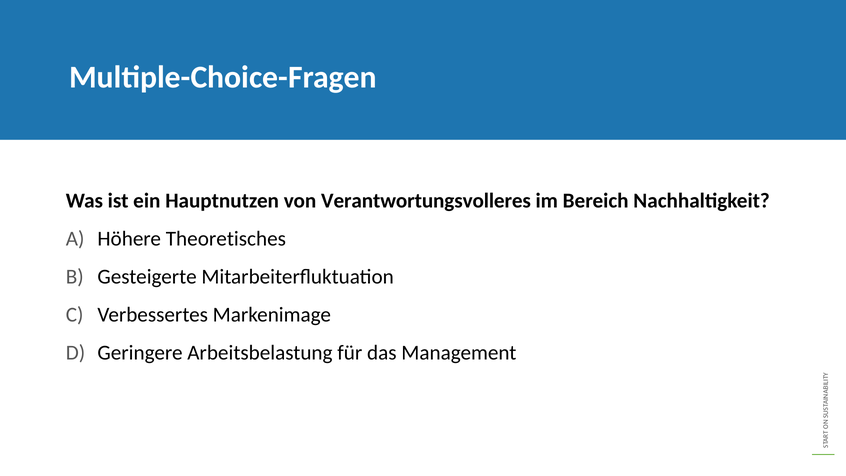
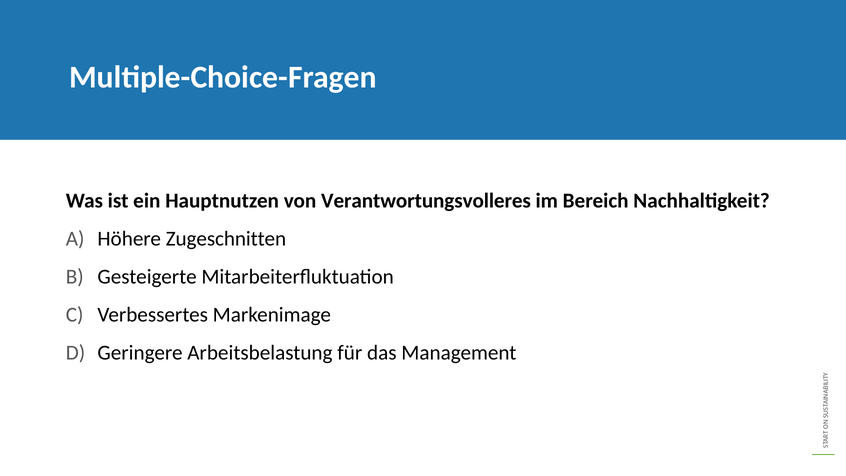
Theoretisches: Theoretisches -> Zugeschnitten (226, 239)
